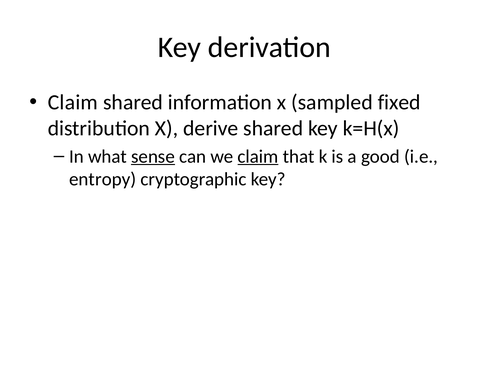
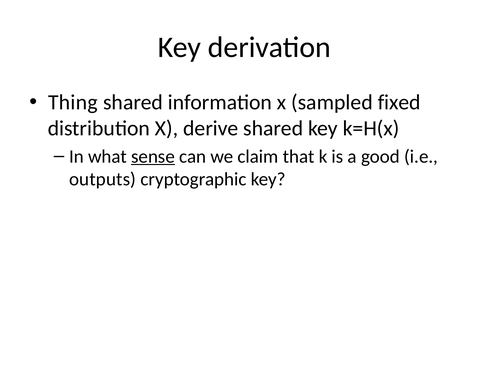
Claim: Claim -> Thing (73, 103)
claim underline: present -> none (258, 157)
entropy: entropy -> outputs (103, 180)
